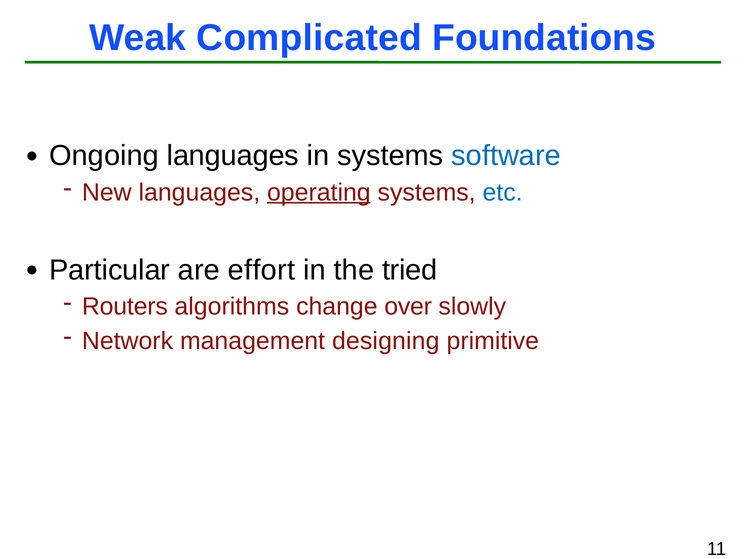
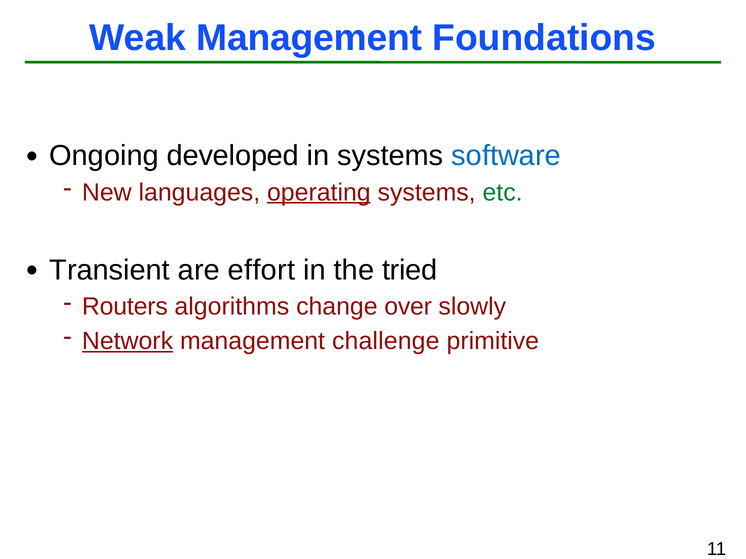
Weak Complicated: Complicated -> Management (309, 38)
Ongoing languages: languages -> developed (233, 156)
etc colour: blue -> green (503, 192)
Particular: Particular -> Transient (110, 270)
Network underline: none -> present (128, 341)
designing: designing -> challenge (386, 341)
